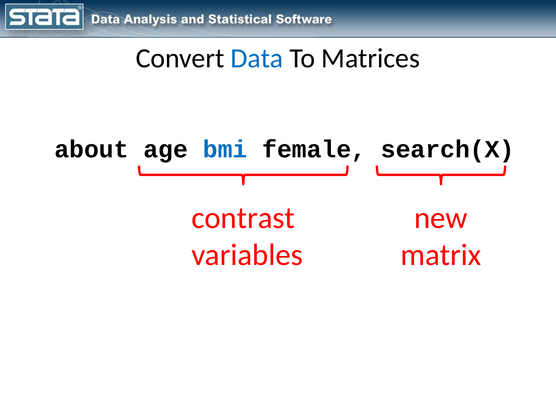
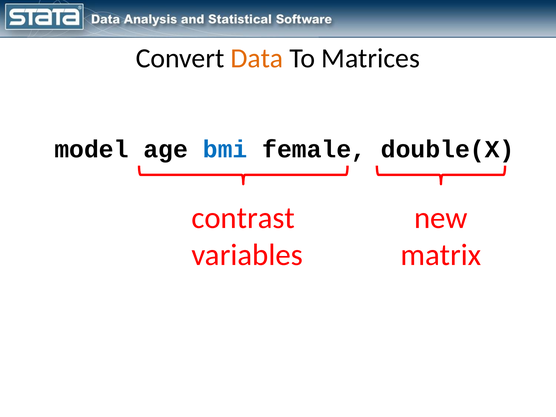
Data colour: blue -> orange (257, 58)
about: about -> model (92, 149)
search(X: search(X -> double(X (448, 149)
